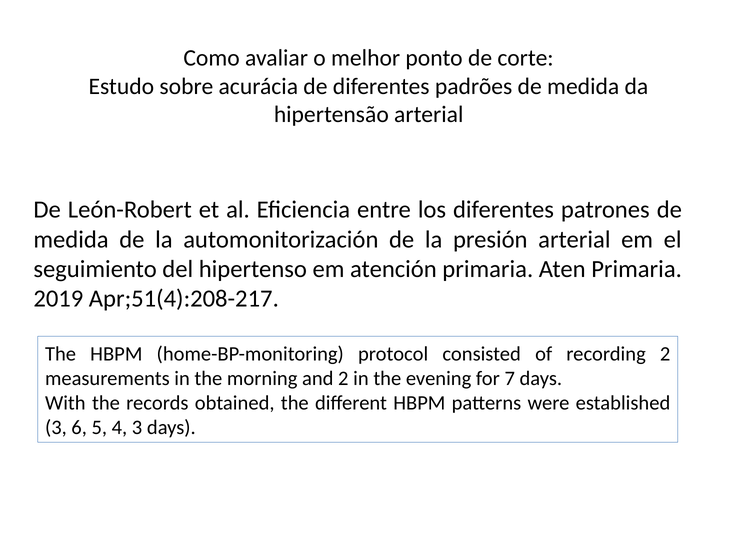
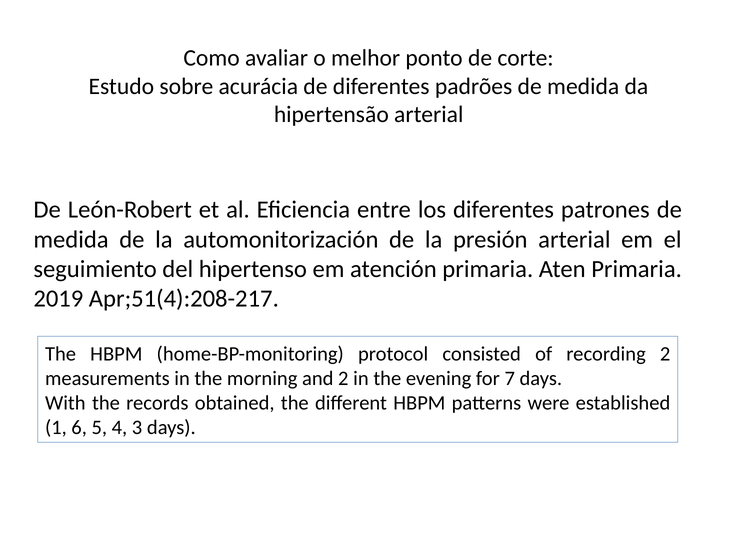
3: 3 -> 1 (56, 428)
